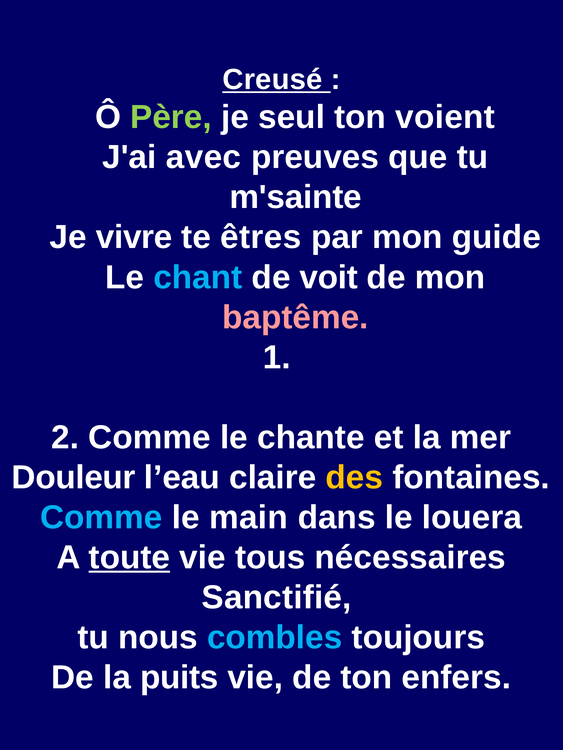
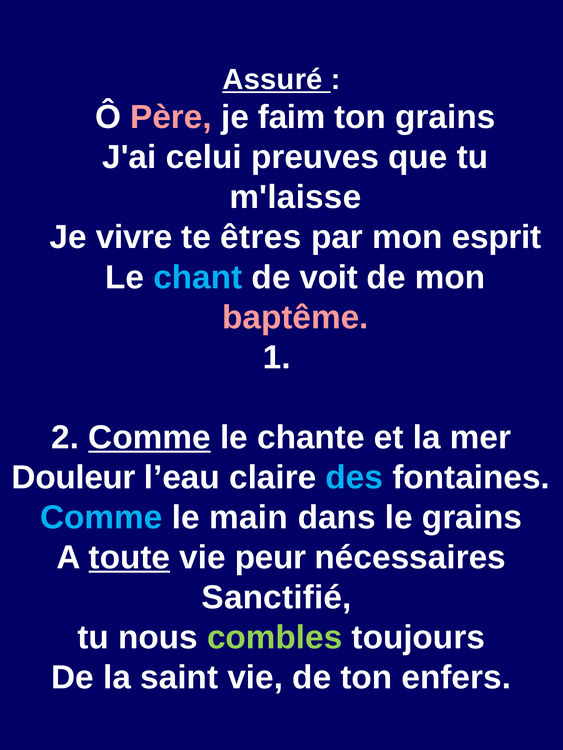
Creusé: Creusé -> Assuré (272, 80)
Père colour: light green -> pink (171, 117)
seul: seul -> faim (292, 117)
ton voient: voient -> grains (445, 117)
avec: avec -> celui (204, 157)
m'sainte: m'sainte -> m'laisse (295, 197)
guide: guide -> esprit (497, 238)
Comme underline: none -> present (150, 438)
des colour: yellow -> light blue (354, 478)
le louera: louera -> grains (472, 518)
tous: tous -> peur (270, 558)
combles colour: light blue -> light green (275, 638)
puits: puits -> saint (179, 678)
